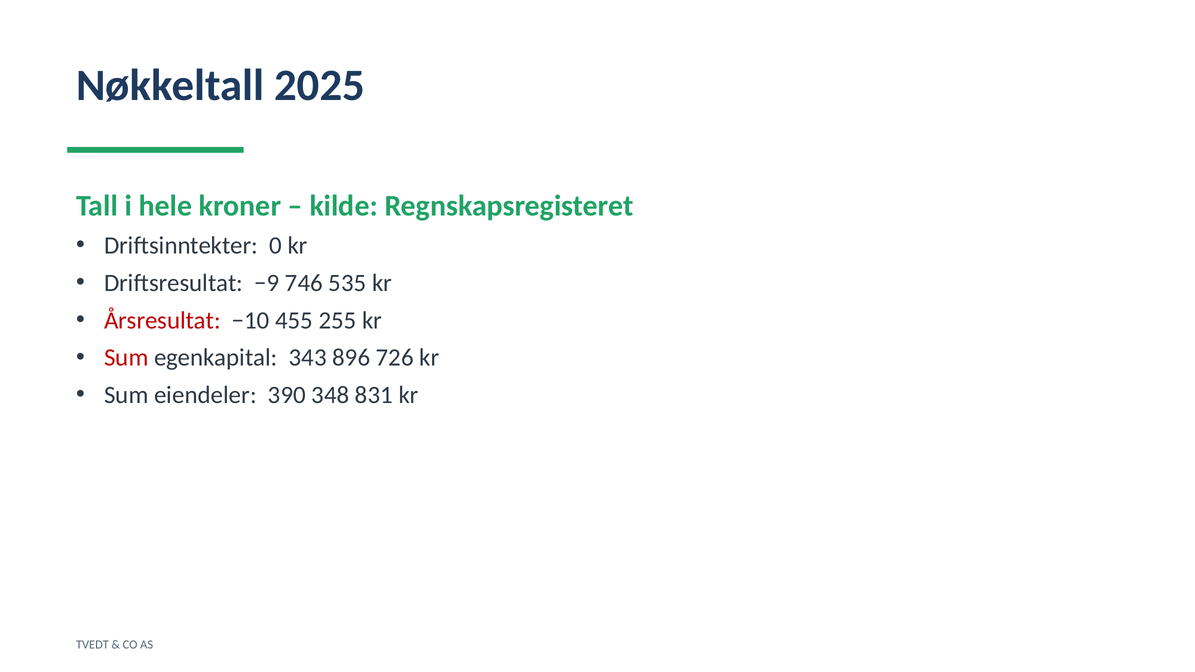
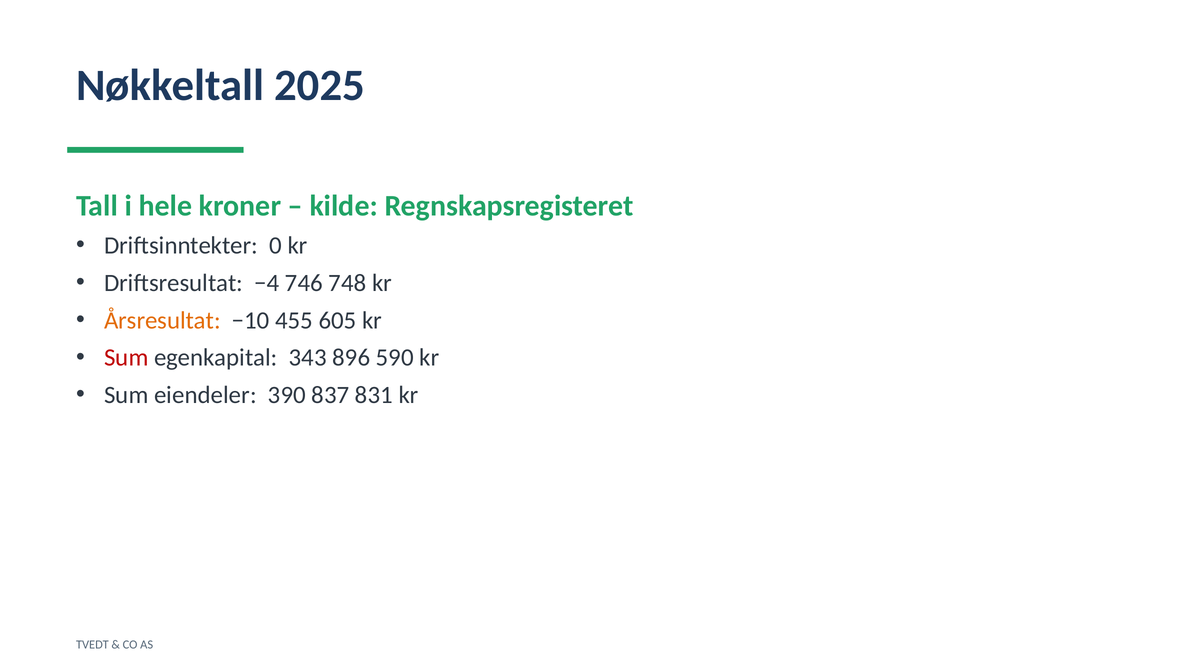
−9: −9 -> −4 (267, 283)
535: 535 -> 748 (347, 283)
Årsresultat colour: red -> orange (162, 320)
255: 255 -> 605 (338, 320)
726: 726 -> 590 (395, 358)
348: 348 -> 837 (330, 395)
